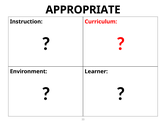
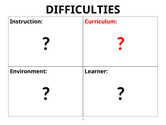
APPROPRIATE: APPROPRIATE -> DIFFICULTIES (83, 10)
